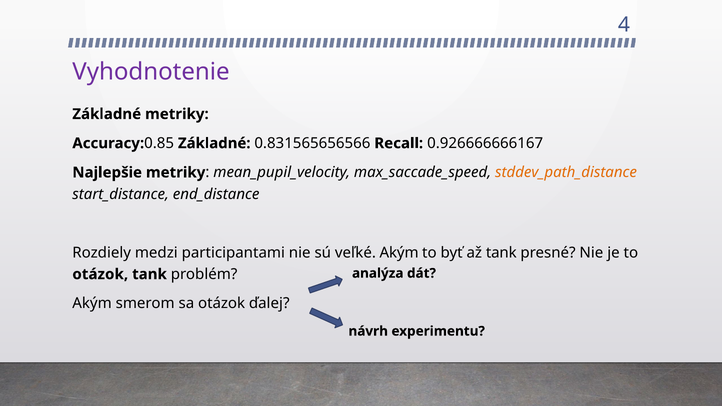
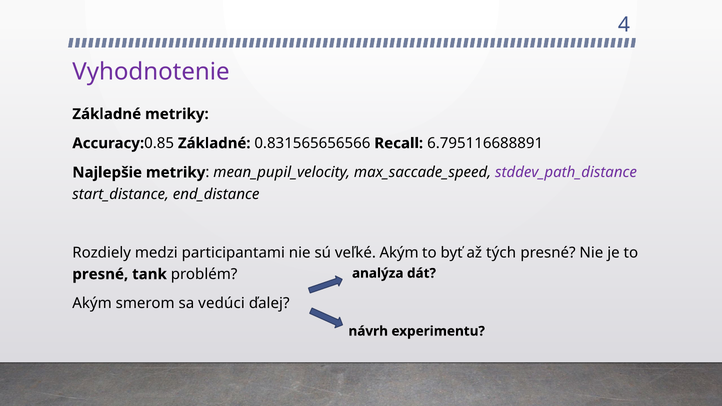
0.926666666167: 0.926666666167 -> 6.795116688891 (485, 143)
stddev_path_distance colour: orange -> purple (566, 173)
až tank: tank -> tých (501, 253)
otázok: otázok -> presné (100, 274)
sa otázok: otázok -> vedúci (221, 304)
